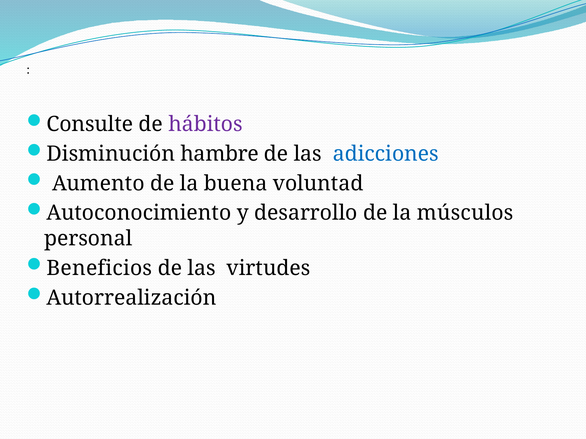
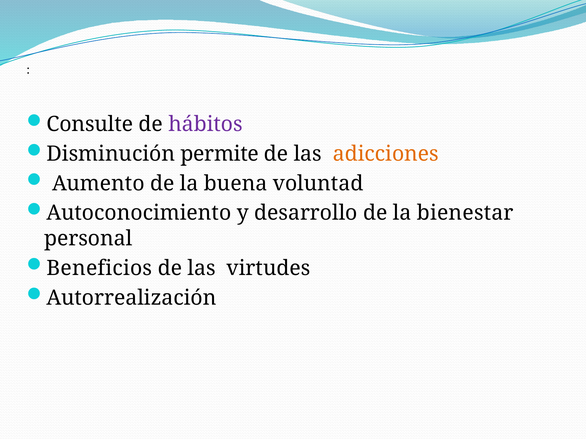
hambre: hambre -> permite (220, 154)
adicciones colour: blue -> orange (386, 154)
músculos: músculos -> bienestar (465, 213)
